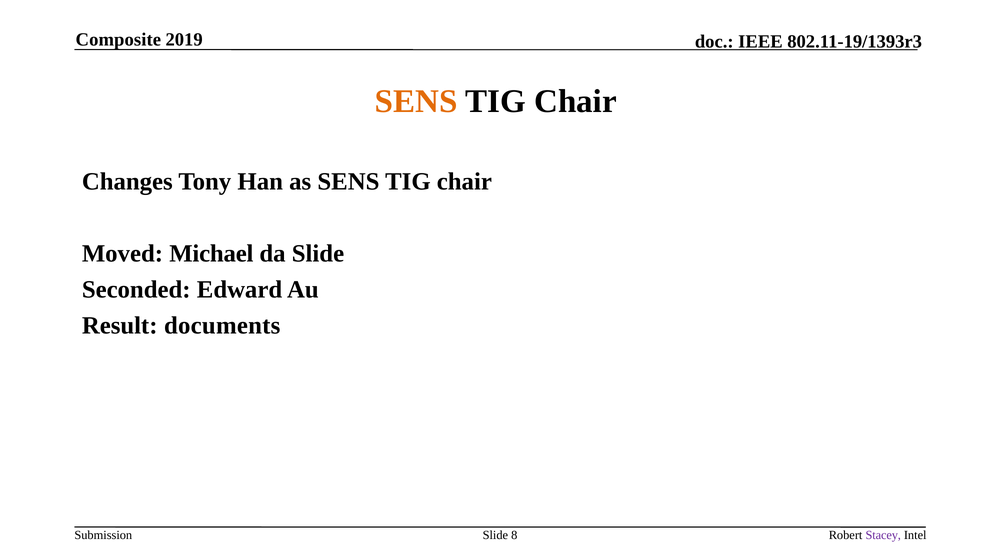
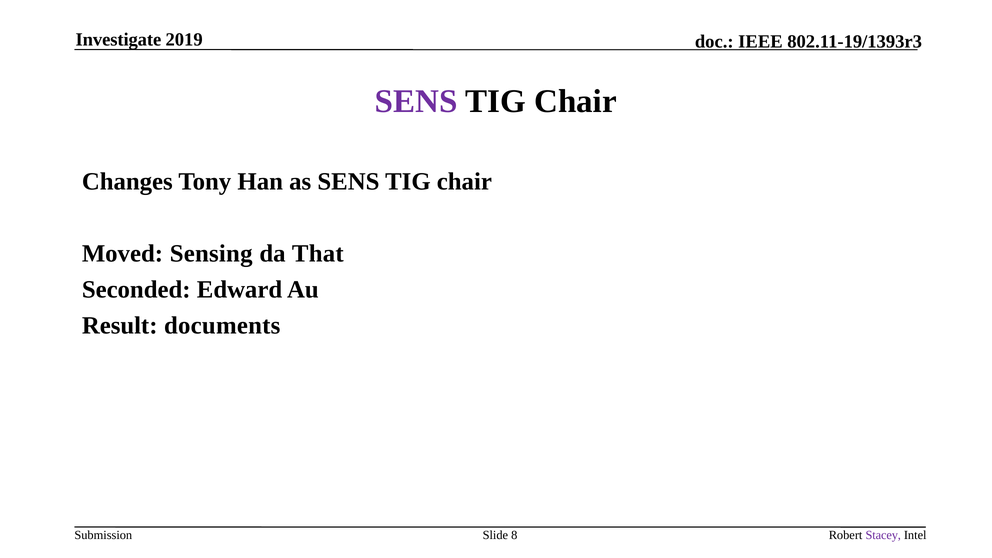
Composite: Composite -> Investigate (118, 39)
SENS colour: orange -> purple (416, 101)
Michael: Michael -> Sensing (211, 253)
da Slide: Slide -> That (318, 253)
